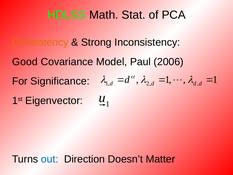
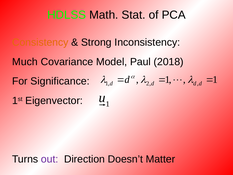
Good: Good -> Much (25, 62)
2006: 2006 -> 2018 (169, 62)
out colour: blue -> purple (50, 159)
